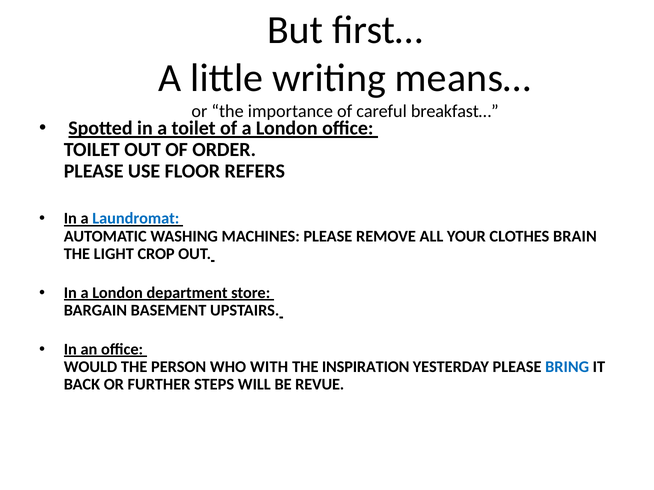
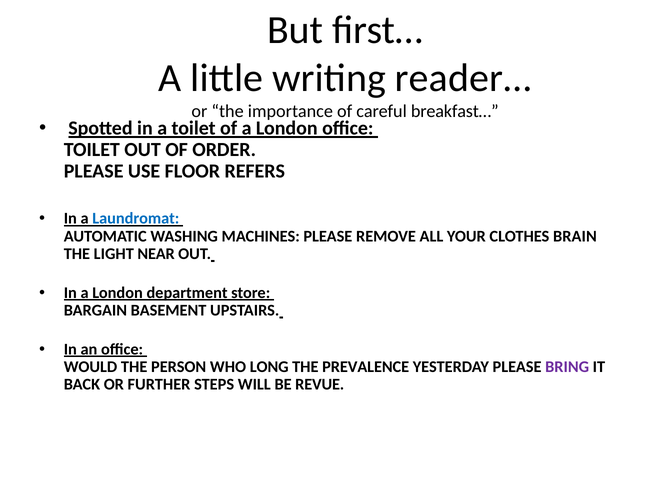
means…: means… -> reader… (463, 78)
CROP: CROP -> NEAR (156, 254)
WITH: WITH -> LONG (269, 367)
INSPIRATION: INSPIRATION -> PREVALENCE (366, 367)
BRING colour: blue -> purple (567, 367)
